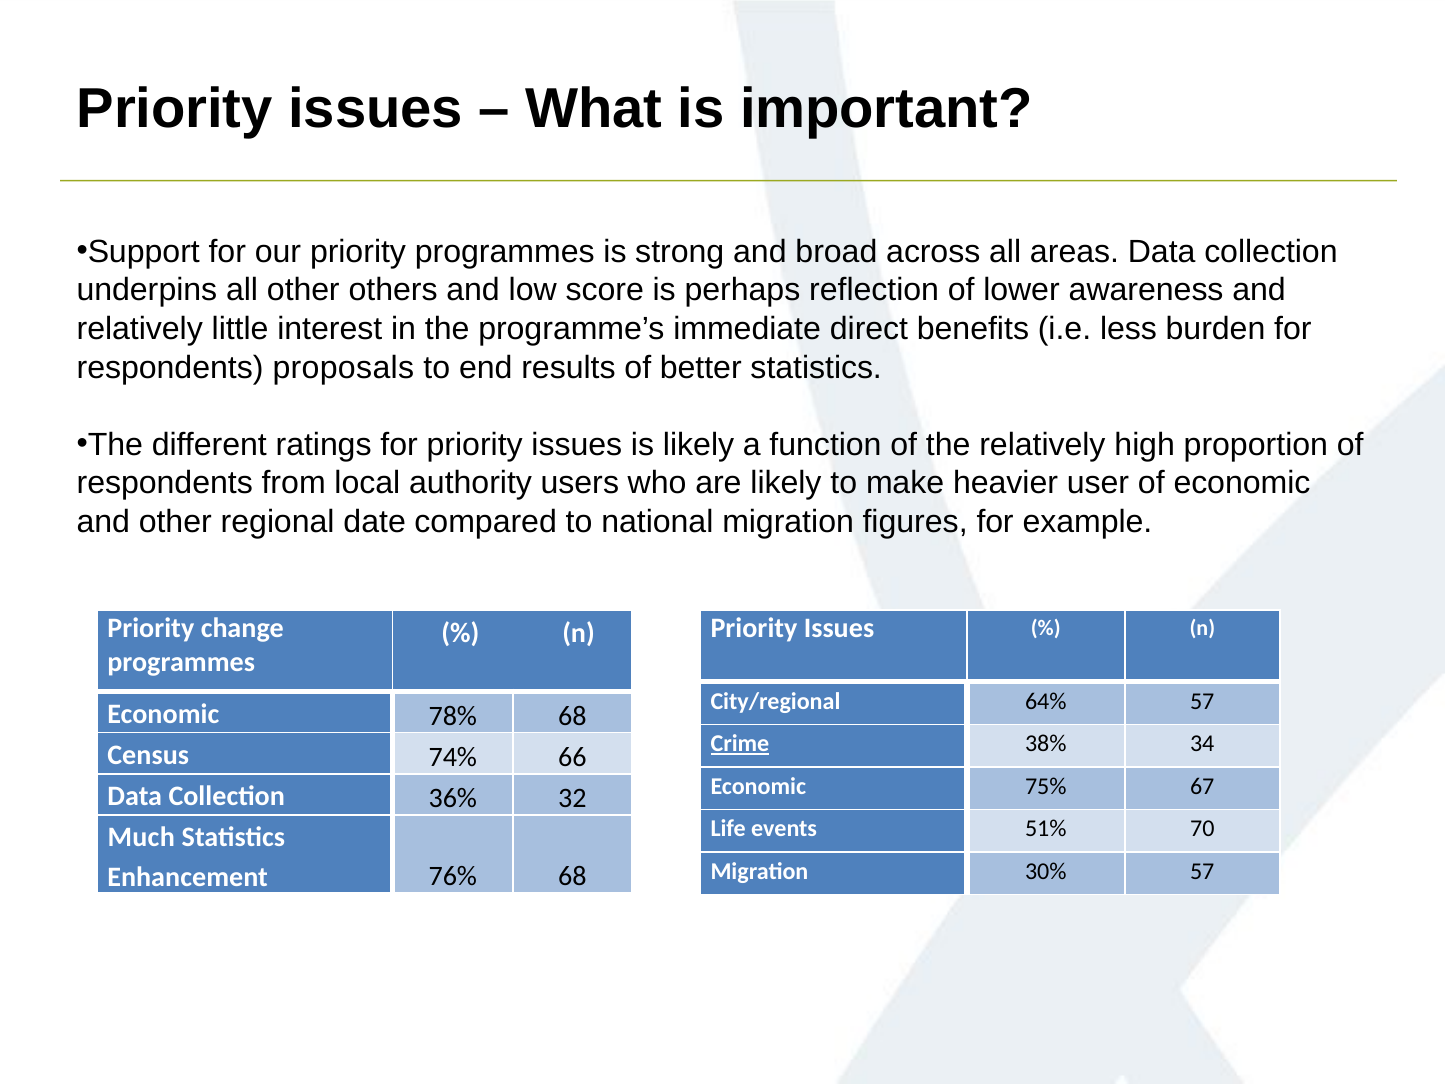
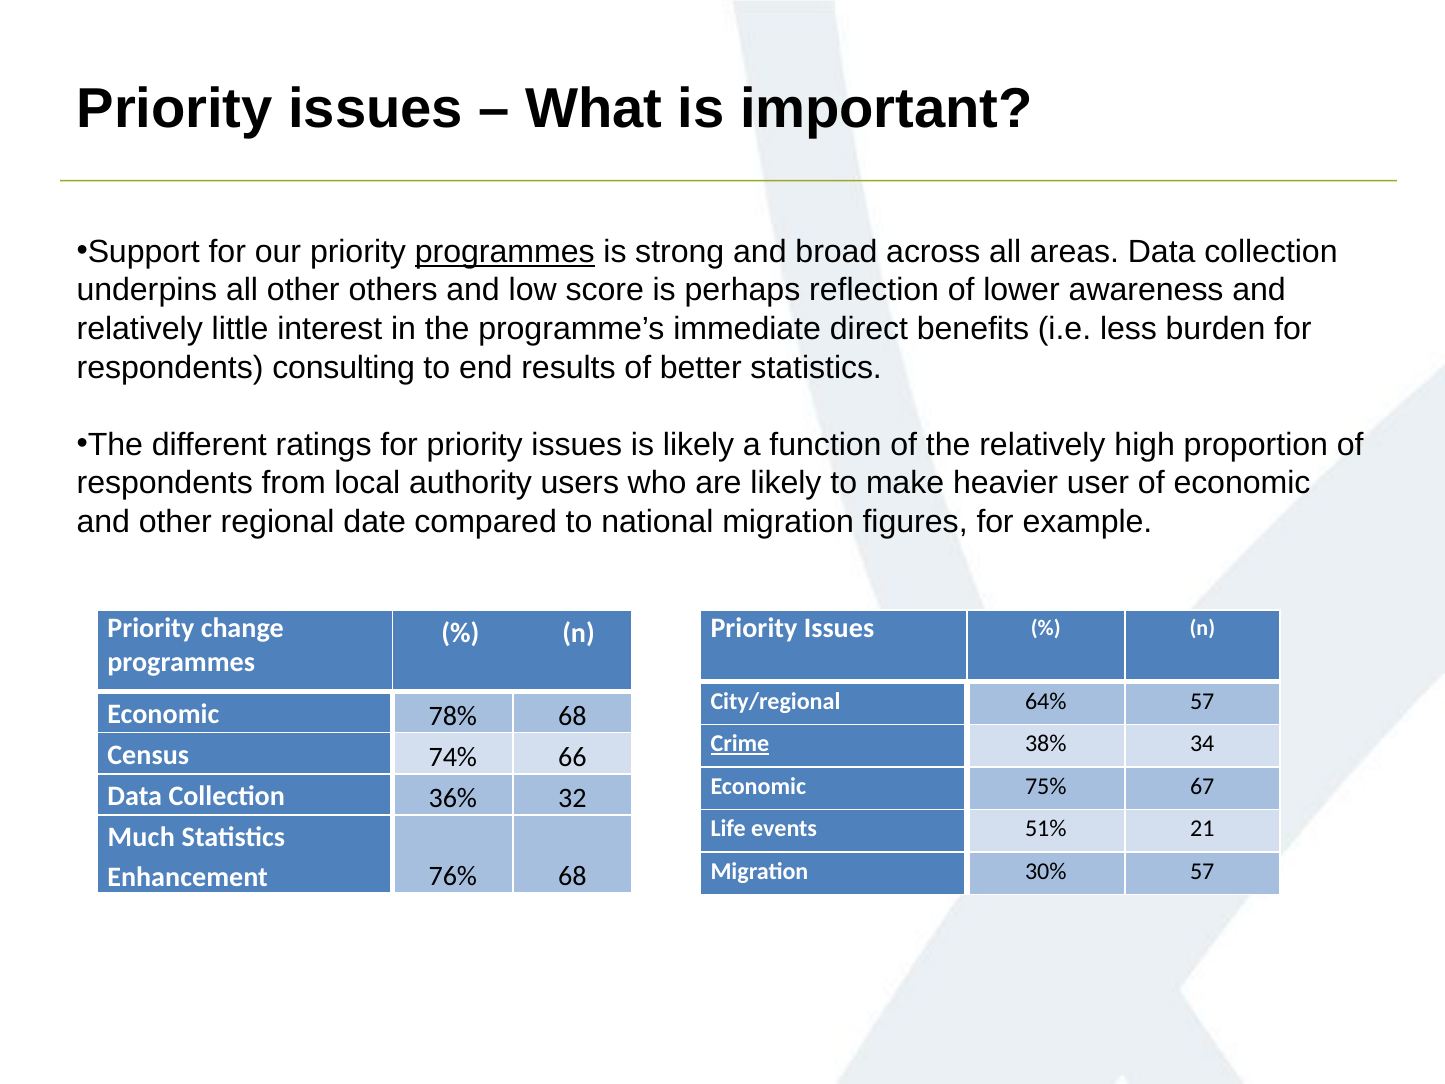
programmes underline: none -> present (505, 252)
proposals: proposals -> consulting (344, 367)
70: 70 -> 21 (1202, 829)
